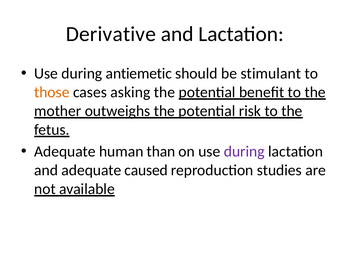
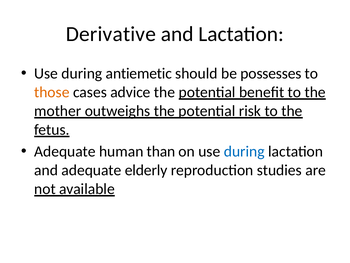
stimulant: stimulant -> possesses (271, 73)
asking: asking -> advice (130, 92)
during colour: purple -> blue (244, 151)
caused: caused -> elderly (146, 170)
